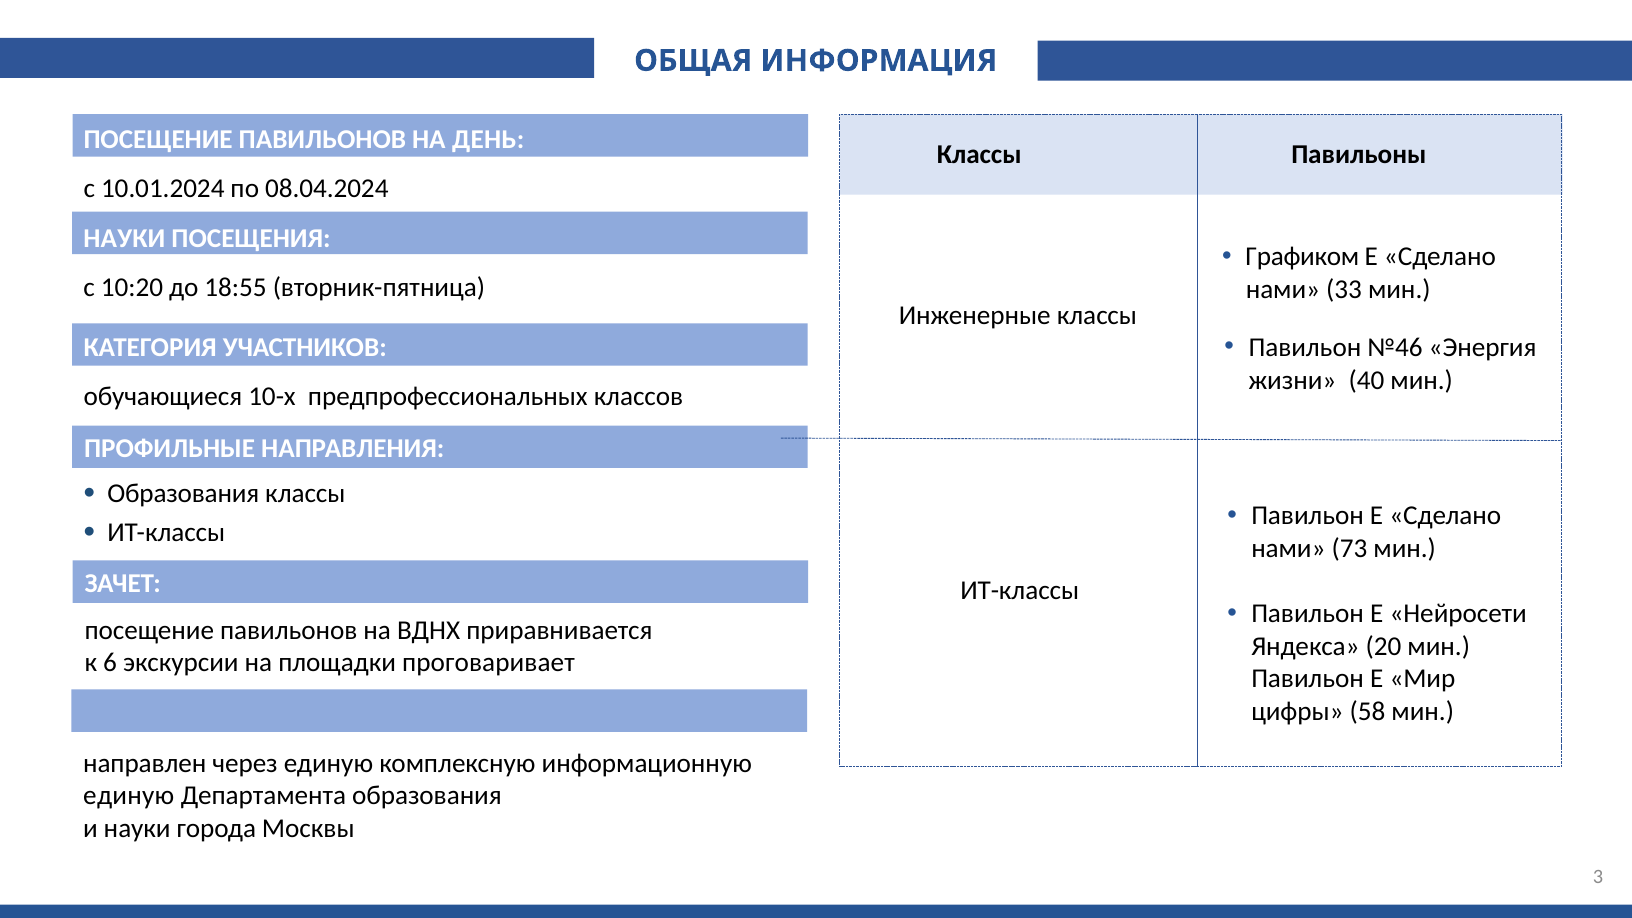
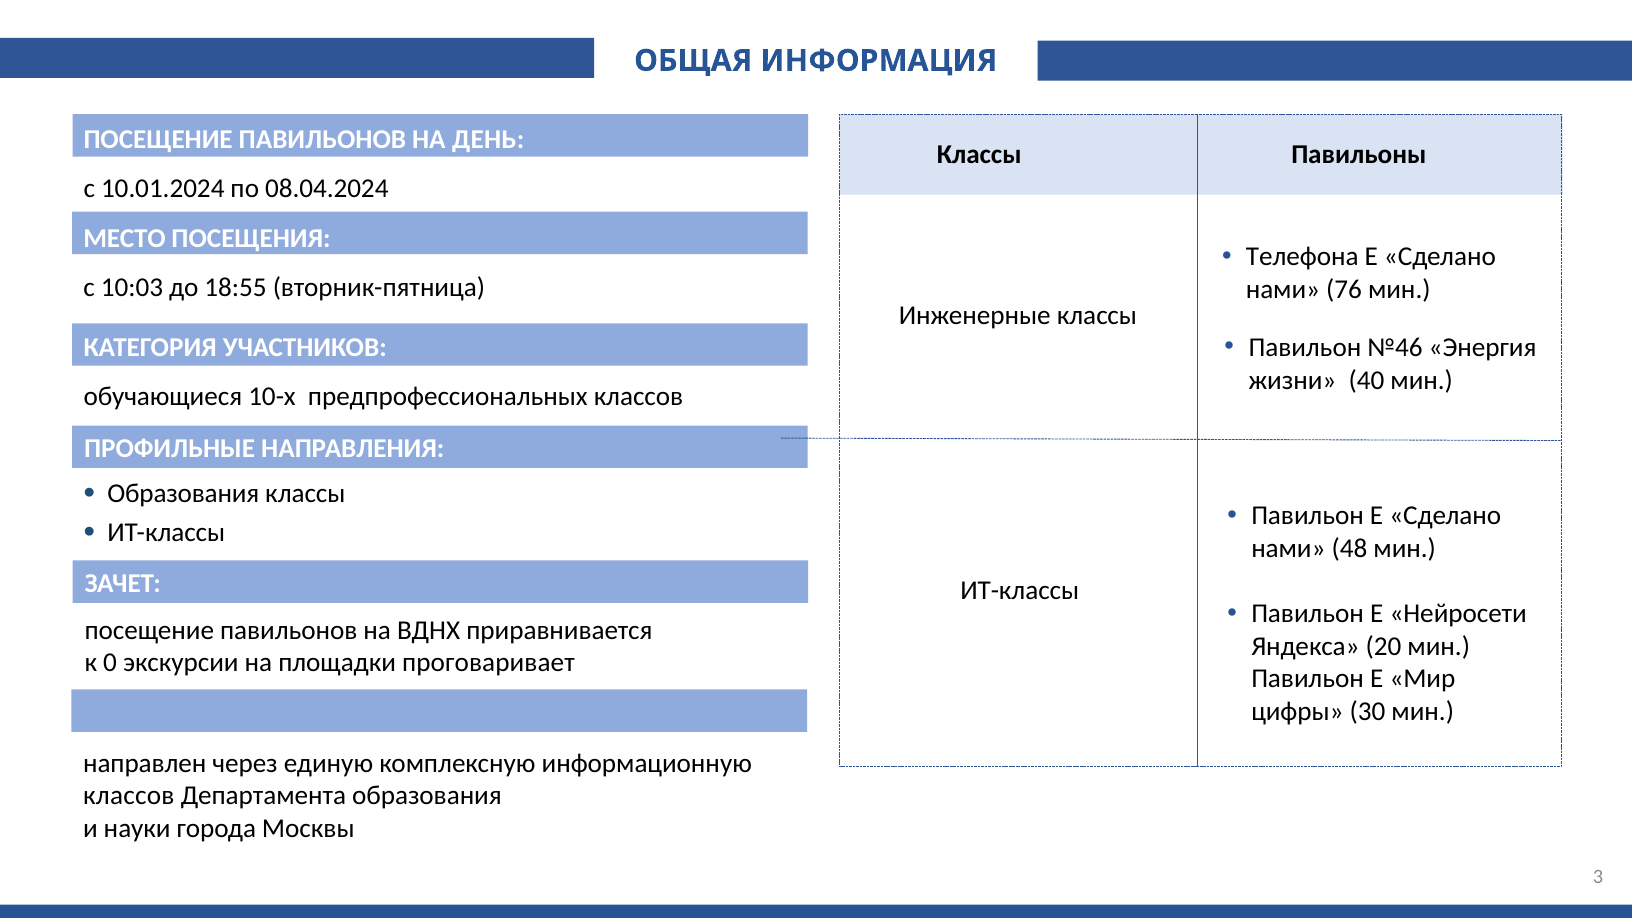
НАУКИ: НАУКИ -> МЕСТО (125, 239)
Графиком: Графиком -> Телефона (1302, 257)
10:20: 10:20 -> 10:03 (132, 288)
33: 33 -> 76 (1344, 289)
73: 73 -> 48 (1349, 548)
6: 6 -> 0 (110, 663)
58: 58 -> 30 (1368, 712)
единую: единую -> классов (129, 796)
